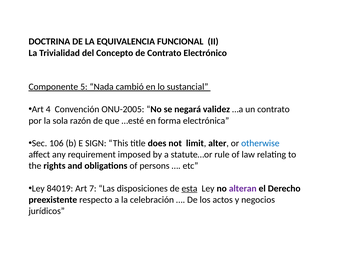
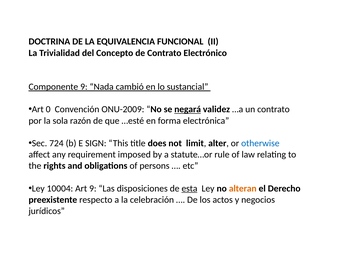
Componente 5: 5 -> 9 (84, 87)
4: 4 -> 0 (48, 109)
ONU-2005: ONU-2005 -> ONU-2009 (123, 109)
negará underline: none -> present (188, 109)
106: 106 -> 724 (56, 143)
84019: 84019 -> 10004 (60, 188)
Art 7: 7 -> 9 (93, 188)
alteran colour: purple -> orange (243, 188)
